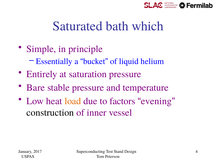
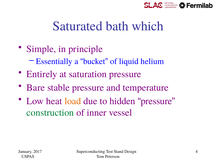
factors: factors -> hidden (122, 101)
evening: evening -> pressure (156, 101)
construction colour: black -> green (50, 113)
